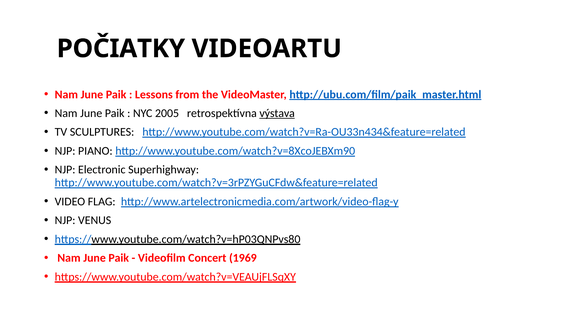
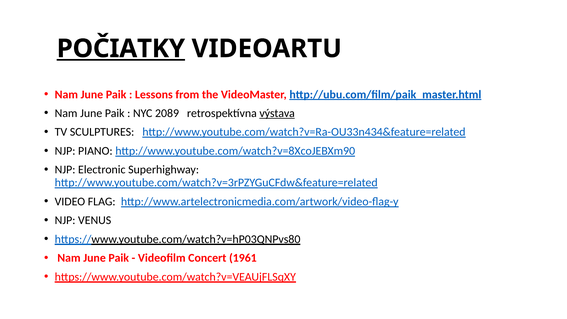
POČIATKY underline: none -> present (121, 49)
2005: 2005 -> 2089 (167, 113)
1969: 1969 -> 1961 (243, 258)
